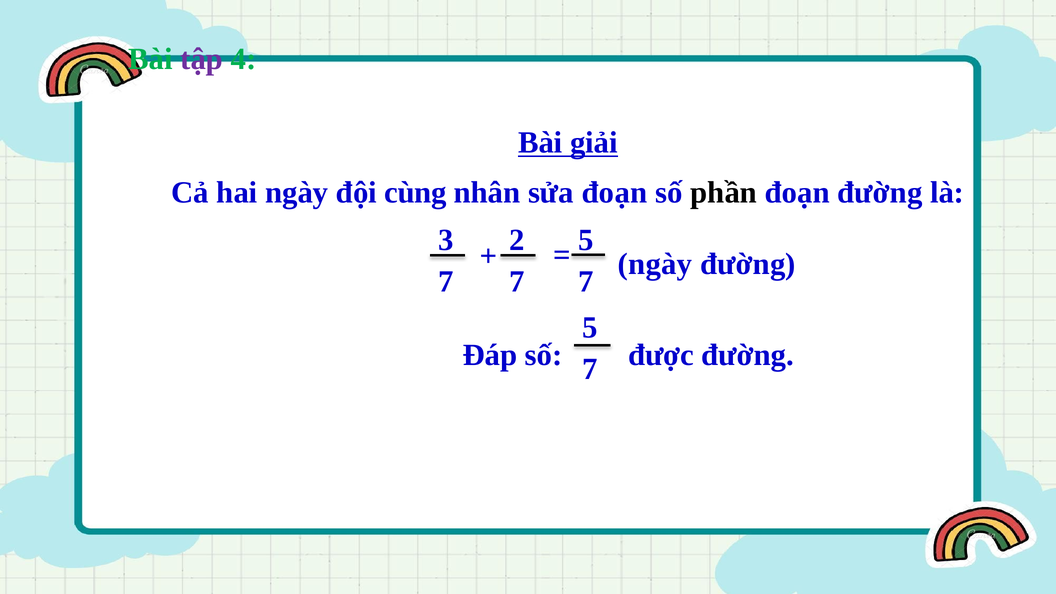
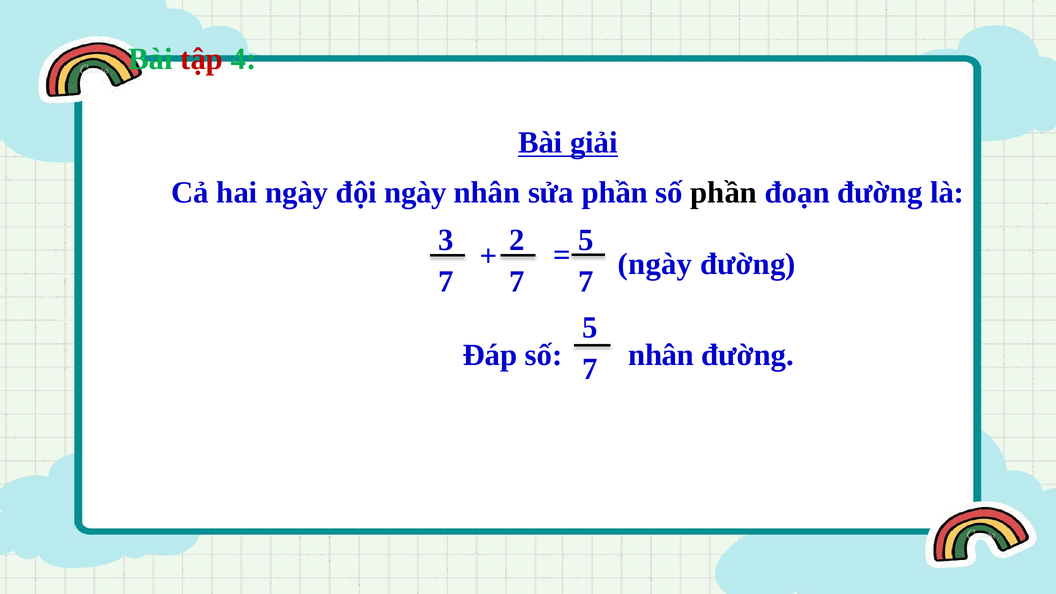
tập colour: purple -> red (202, 59)
đội cùng: cùng -> ngày (416, 193)
sửa đoạn: đoạn -> phần (615, 193)
số được: được -> nhân (661, 355)
